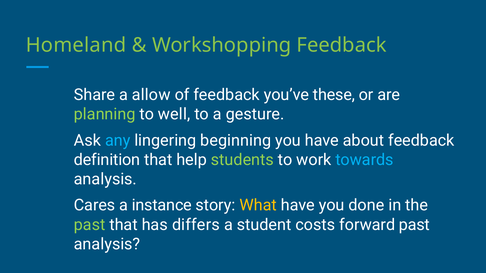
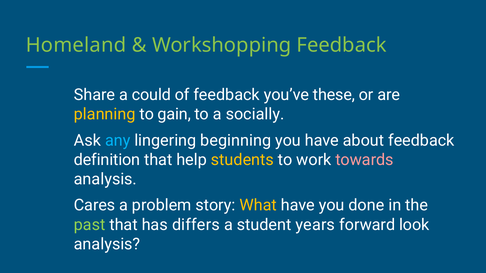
allow: allow -> could (151, 95)
planning colour: light green -> yellow (105, 114)
well: well -> gain (174, 114)
gesture: gesture -> socially (255, 114)
students colour: light green -> yellow (242, 160)
towards colour: light blue -> pink (364, 160)
instance: instance -> problem (162, 206)
costs: costs -> years (315, 225)
forward past: past -> look (414, 225)
